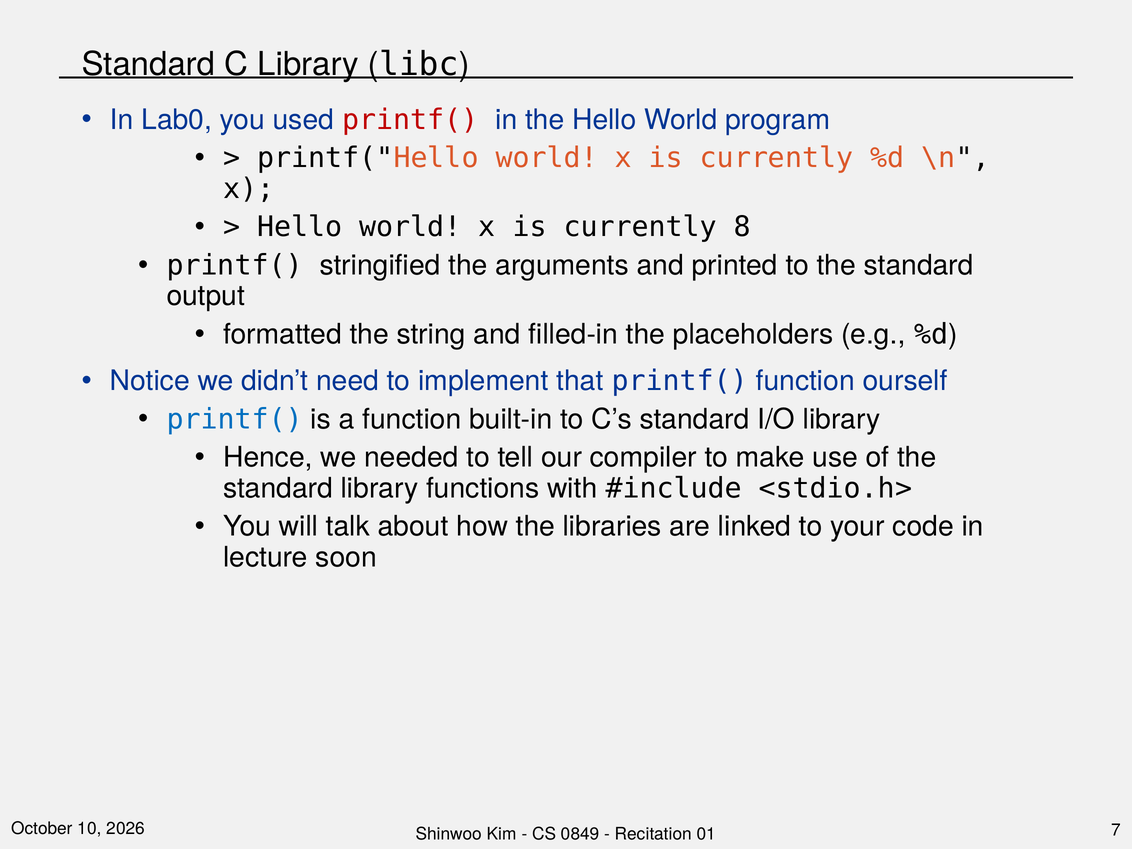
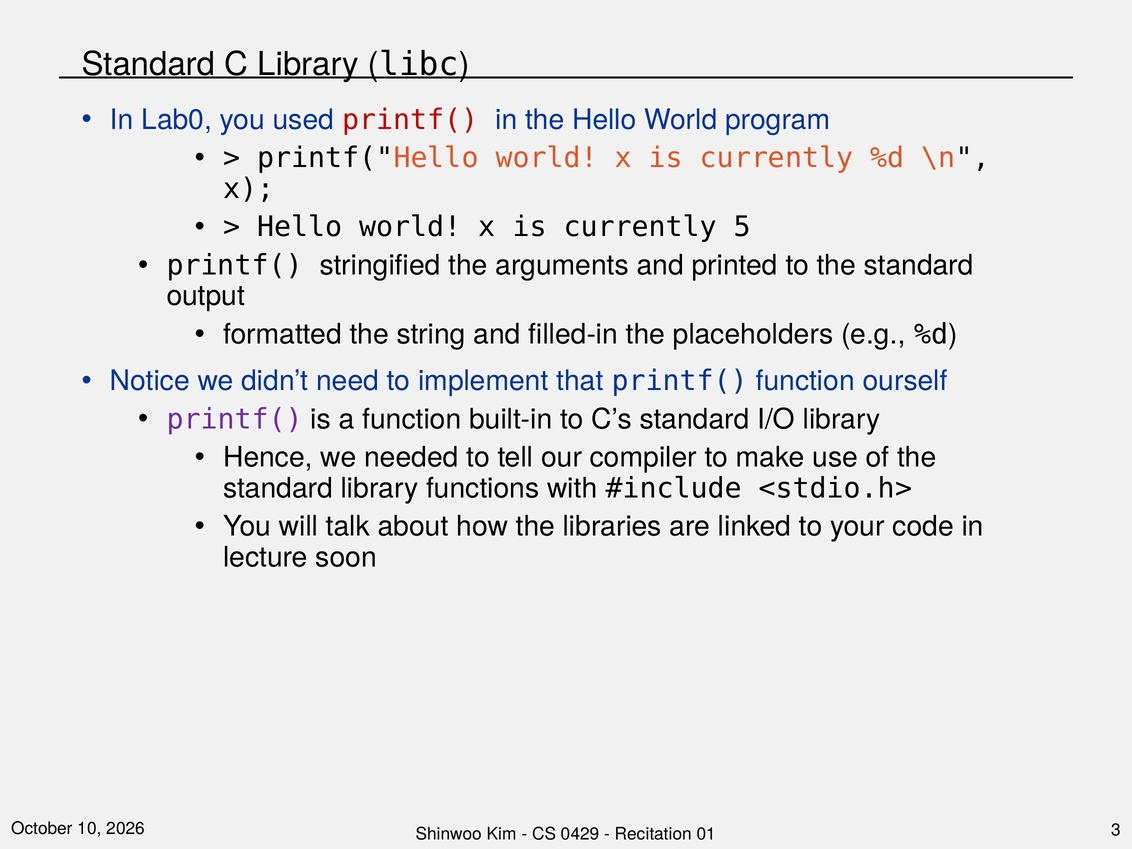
8: 8 -> 5 (742, 227)
printf( colour: blue -> purple (235, 419)
7: 7 -> 3 (1116, 830)
0849: 0849 -> 0429 (580, 834)
